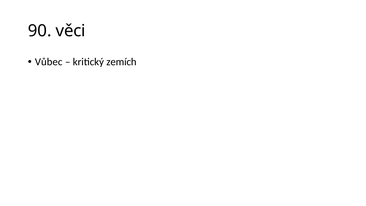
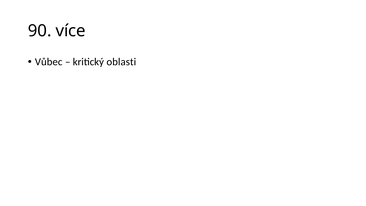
věci: věci -> více (71, 31)
zemích: zemích -> oblasti (121, 62)
